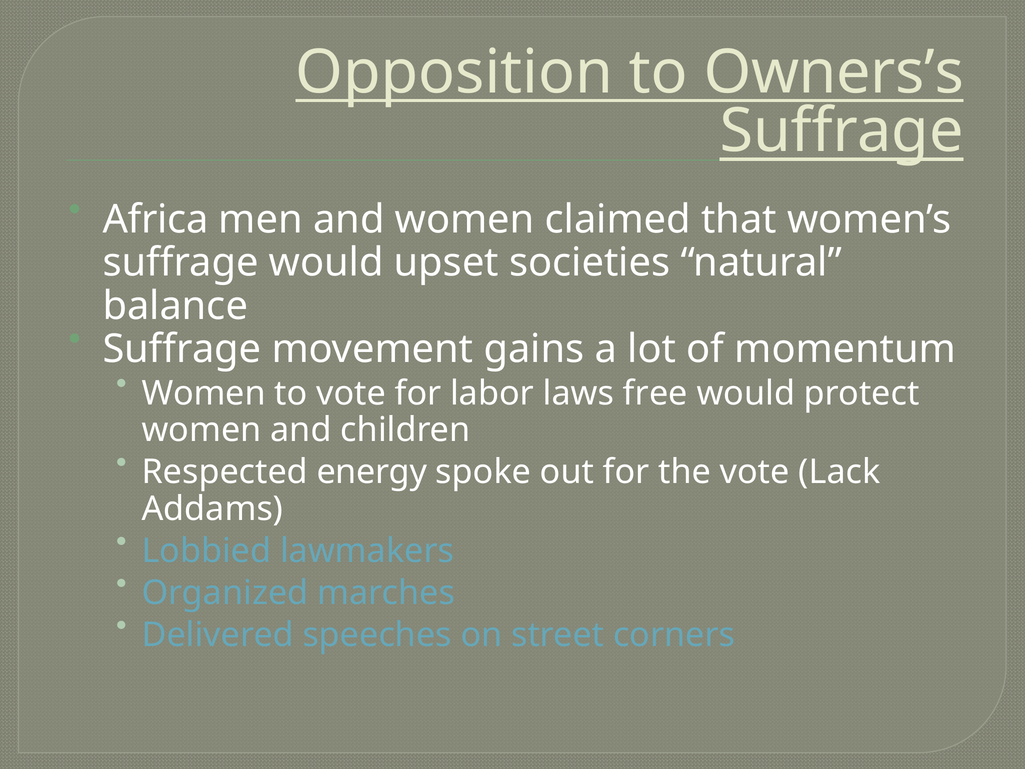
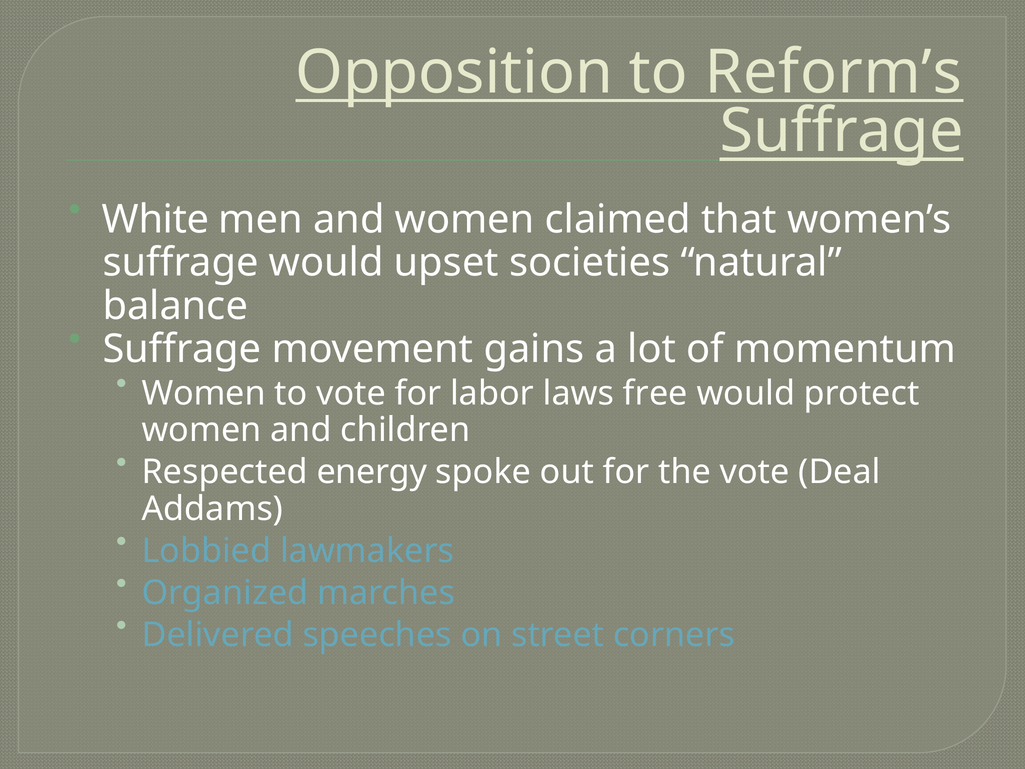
Owners’s: Owners’s -> Reform’s (833, 72)
Africa: Africa -> White (156, 220)
Lack: Lack -> Deal (840, 472)
